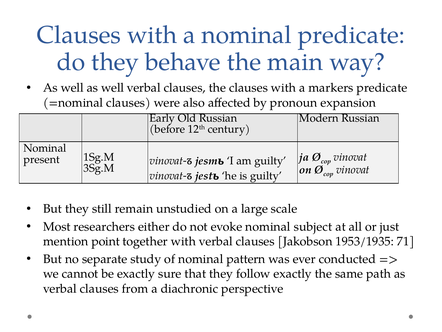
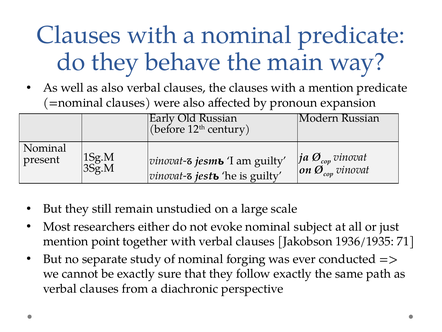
well as well: well -> also (112, 88)
a markers: markers -> mention (331, 88)
1953/1935: 1953/1935 -> 1936/1935 (365, 241)
pattern: pattern -> forging (246, 259)
